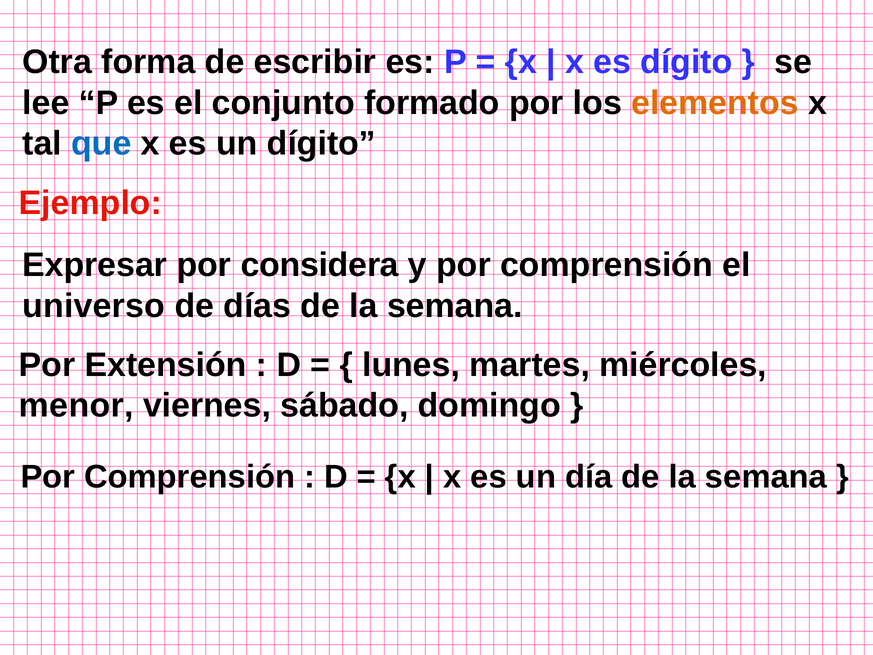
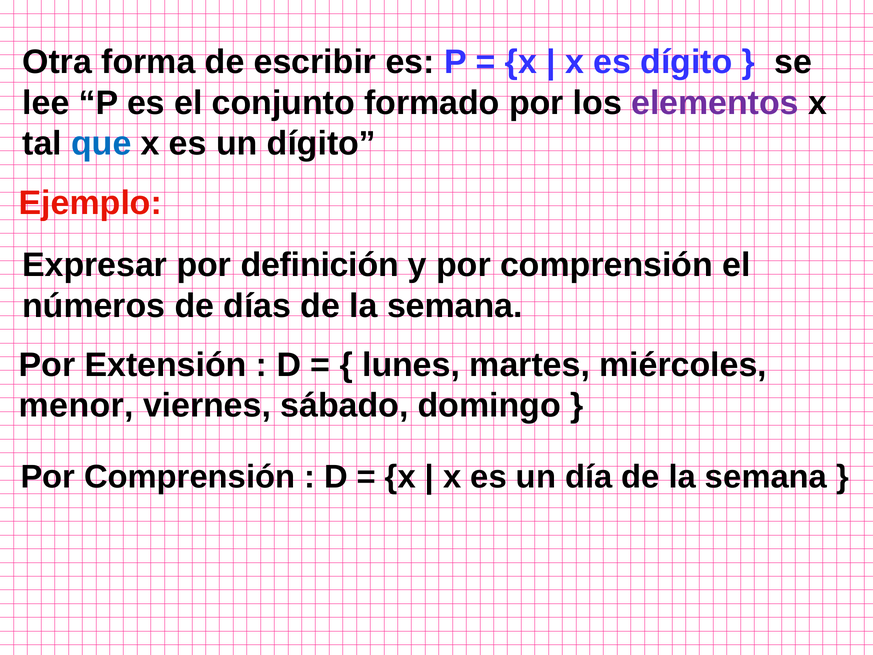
elementos colour: orange -> purple (715, 103)
considera: considera -> definición (320, 265)
universo: universo -> números (94, 306)
